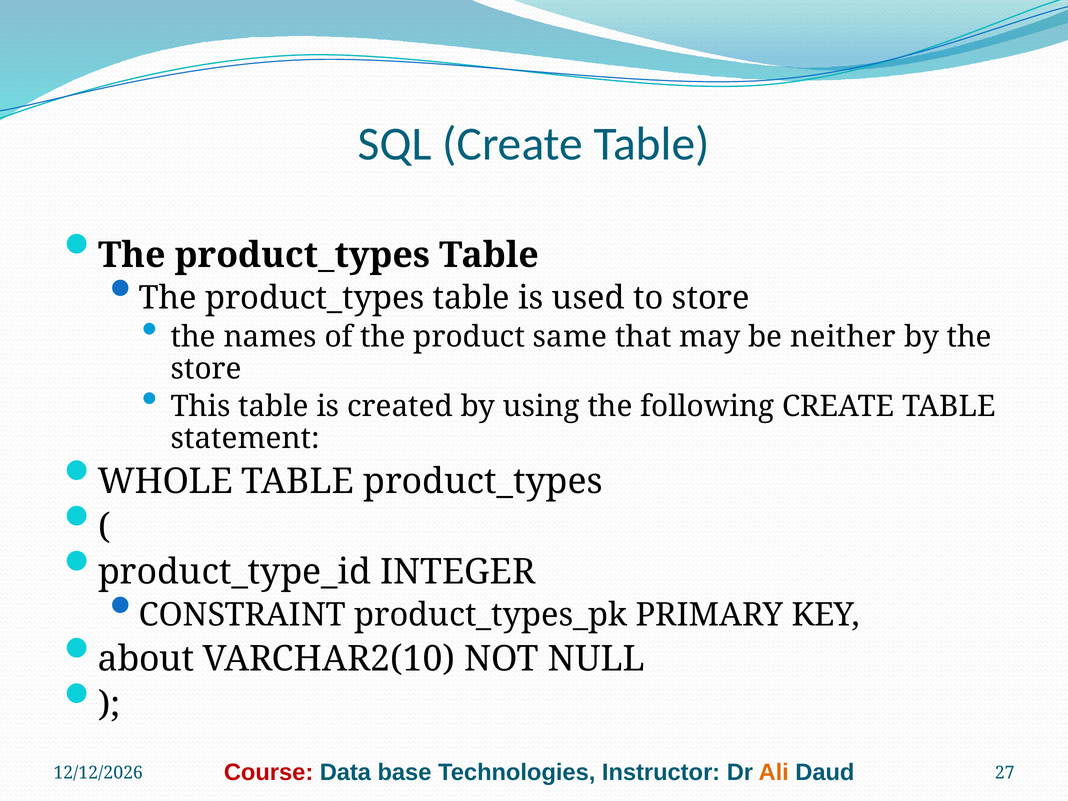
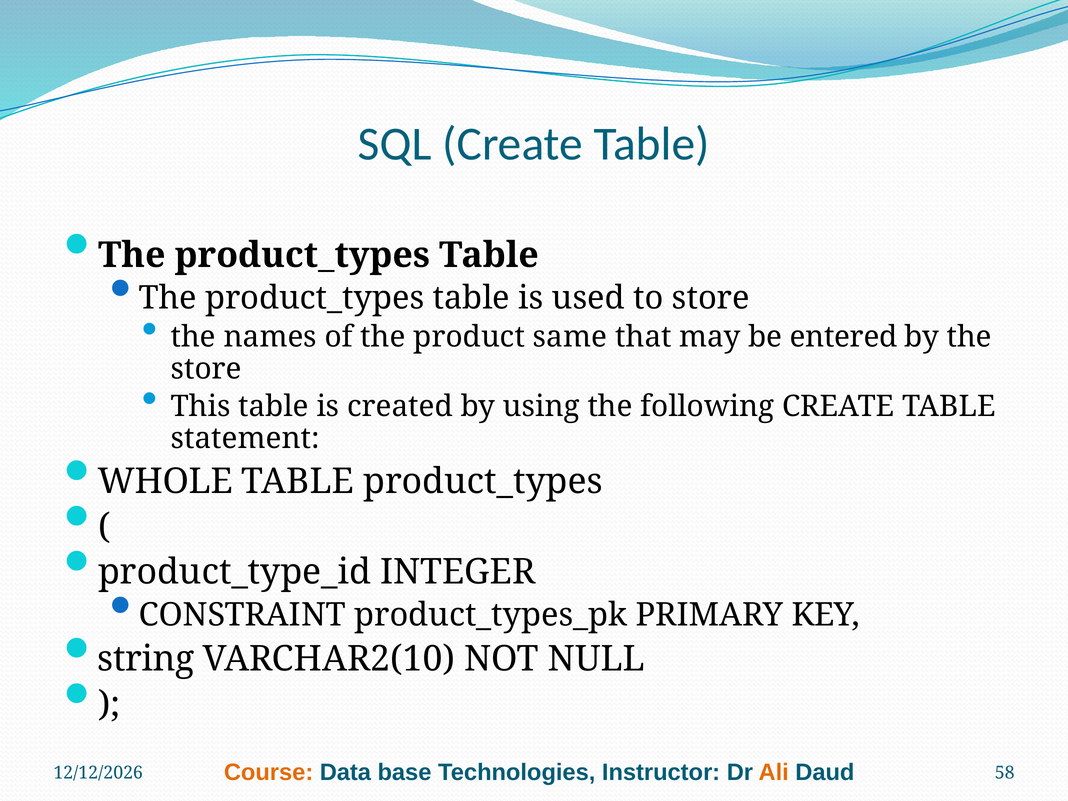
neither: neither -> entered (843, 337)
about: about -> string (146, 659)
Course colour: red -> orange (269, 772)
27: 27 -> 58 (1005, 773)
